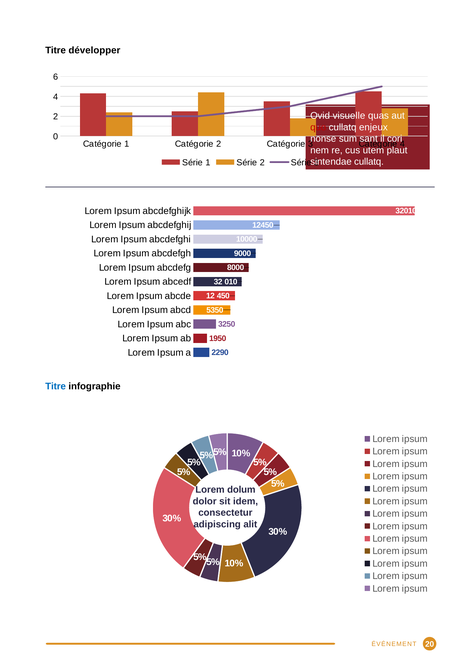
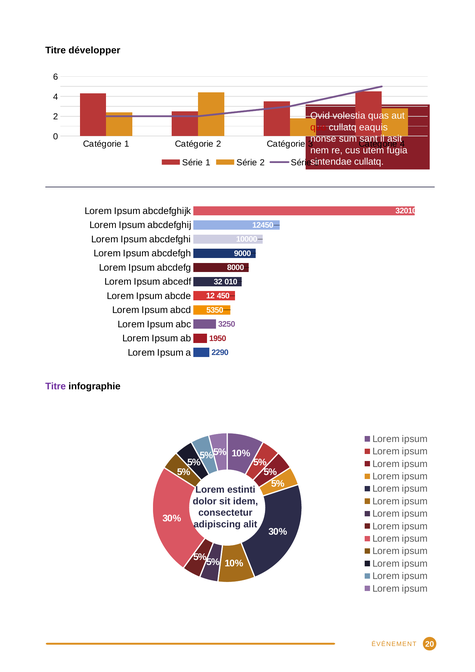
visuelle: visuelle -> volestia (349, 116)
enjeux: enjeux -> eaquis (373, 127)
cori: cori -> asit (395, 139)
plaut: plaut -> fugia (397, 150)
Titre colour: blue -> purple (56, 386)
dolum: dolum -> estinti (241, 490)
